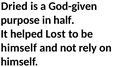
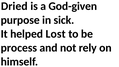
half: half -> sick (64, 20)
himself: himself -> process (19, 48)
